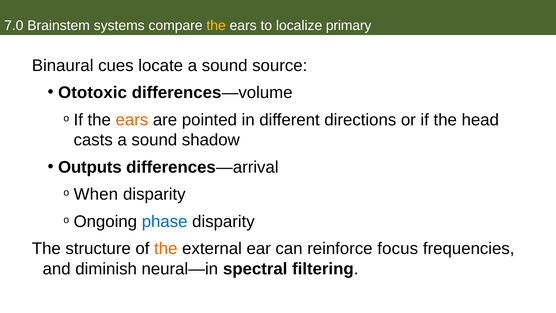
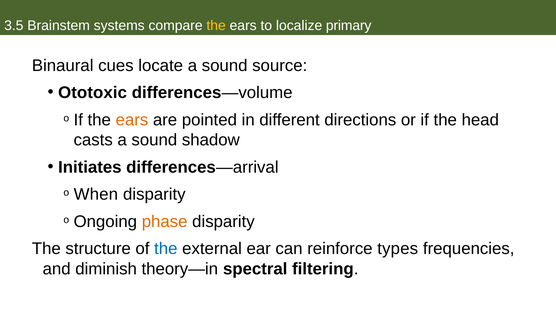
7.0: 7.0 -> 3.5 (14, 26)
Outputs: Outputs -> Initiates (90, 167)
phase colour: blue -> orange (165, 221)
the colour: orange -> blue (166, 248)
focus: focus -> types (398, 248)
neural—in: neural—in -> theory—in (180, 269)
